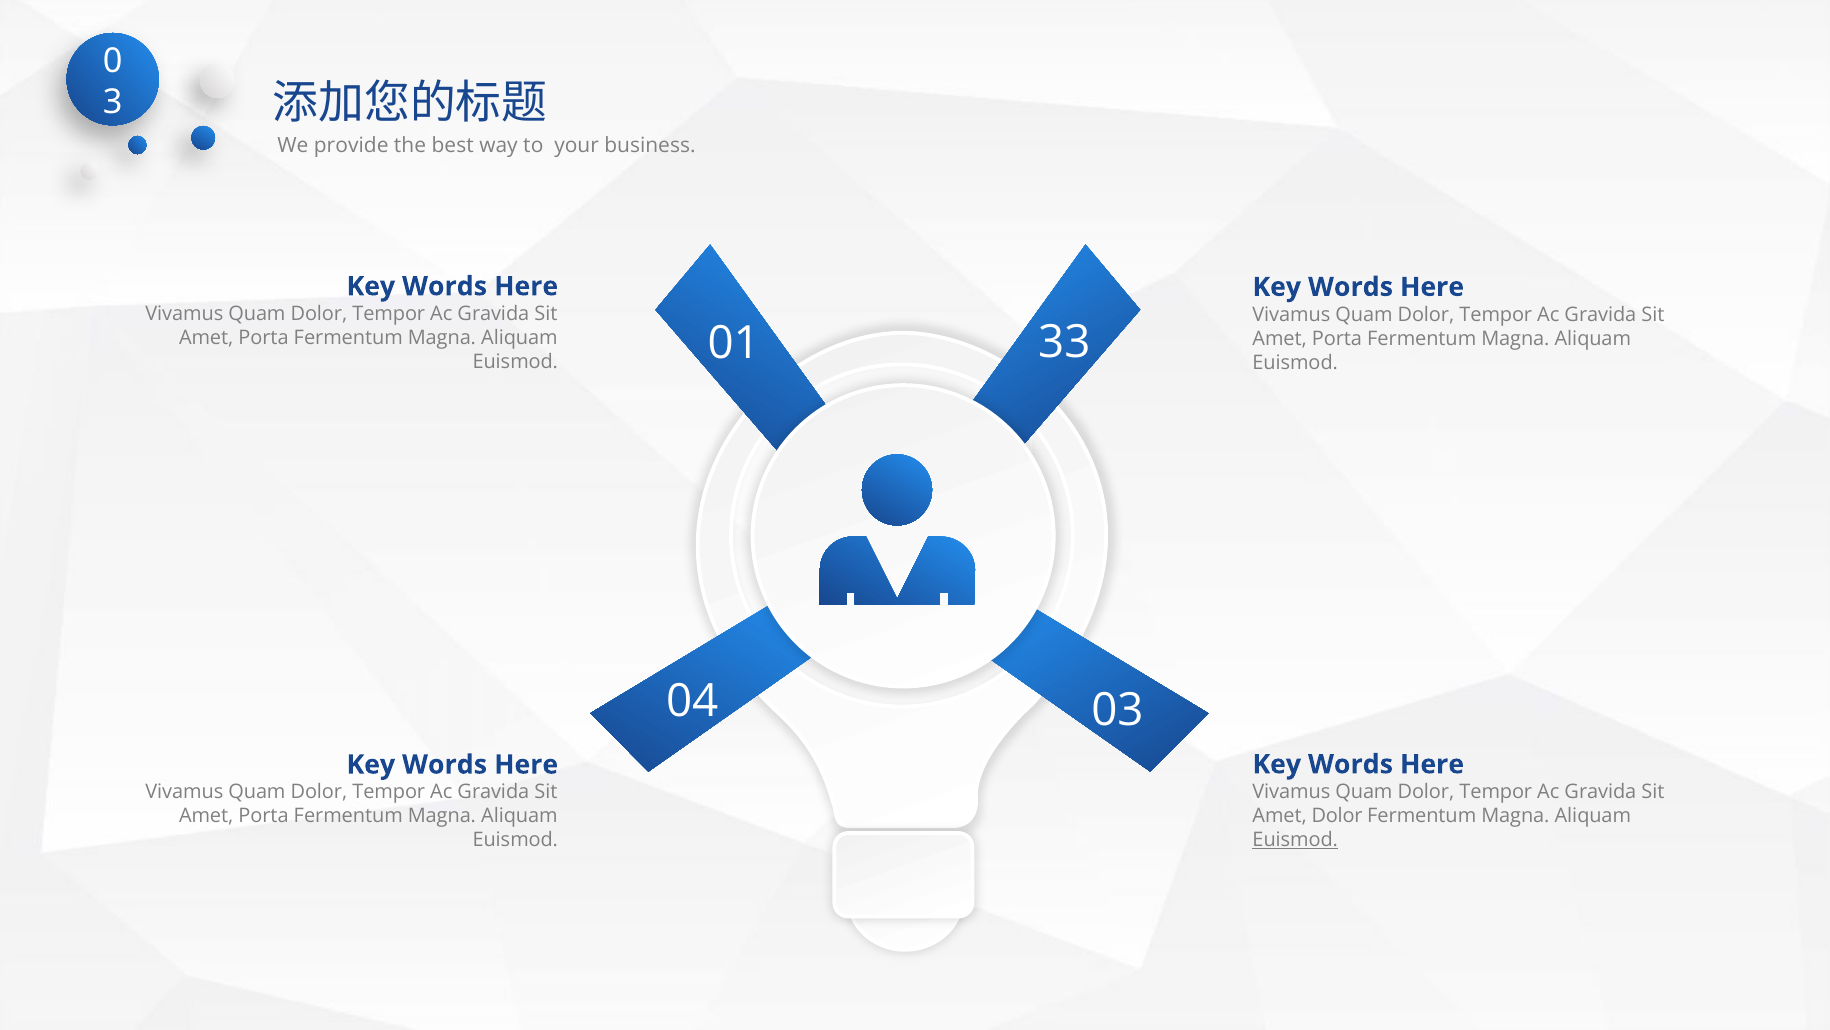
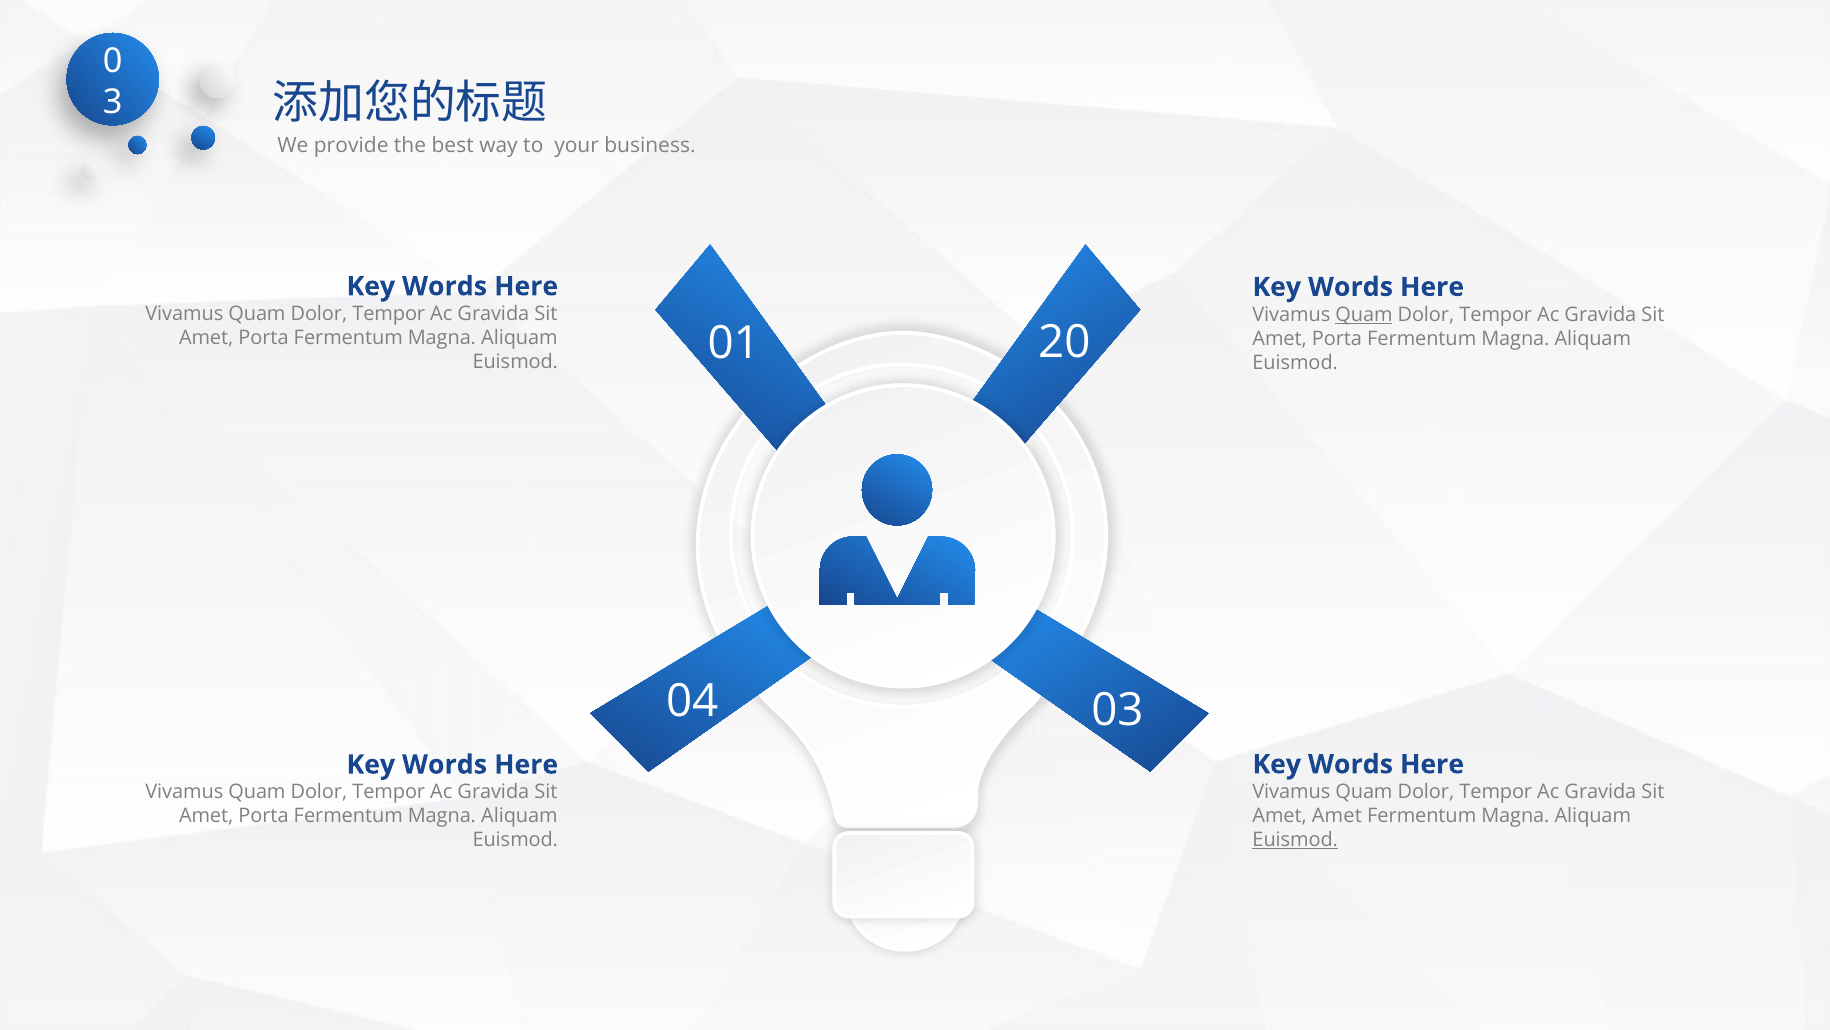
Quam underline: none -> present (1364, 314)
33: 33 -> 20 (1064, 342)
Amet Dolor: Dolor -> Amet (1337, 816)
